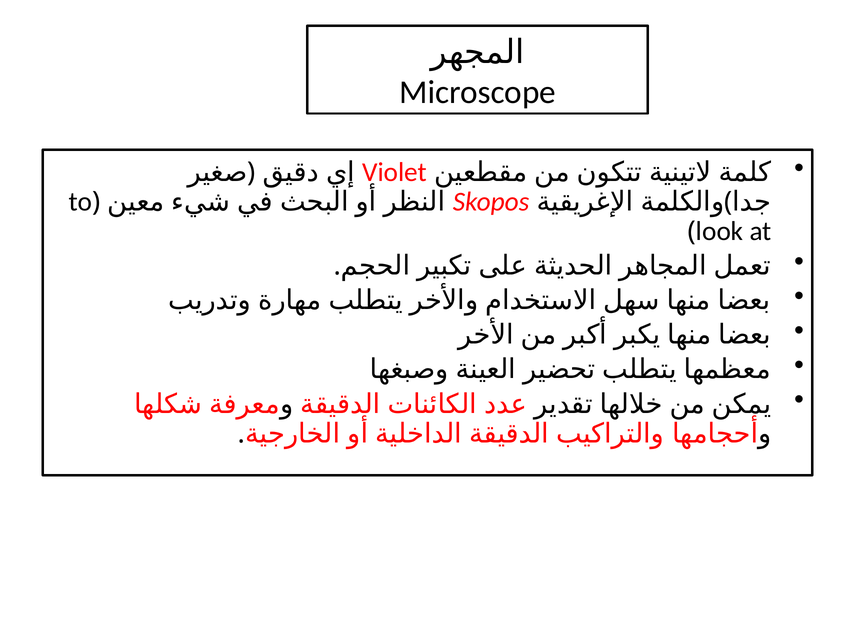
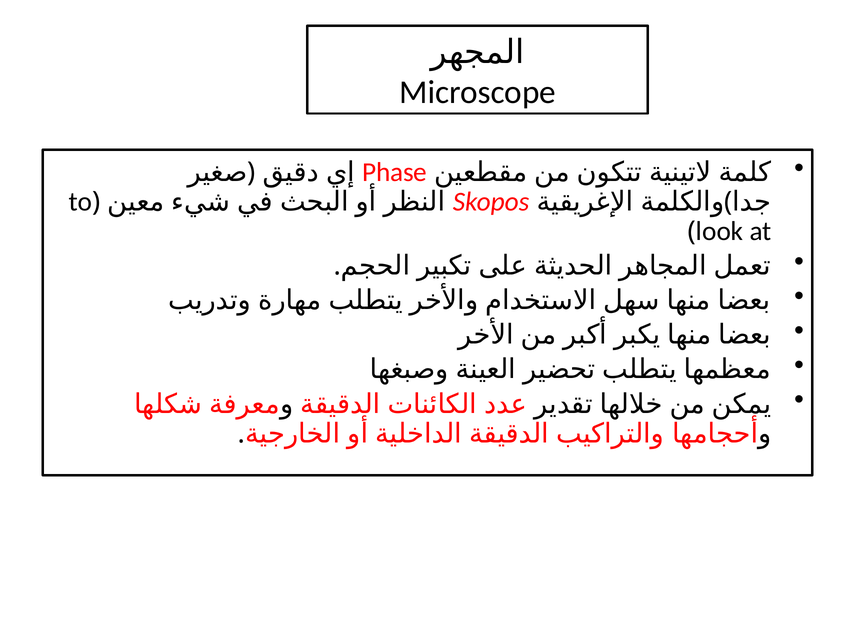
Violet: Violet -> Phase (395, 172)
